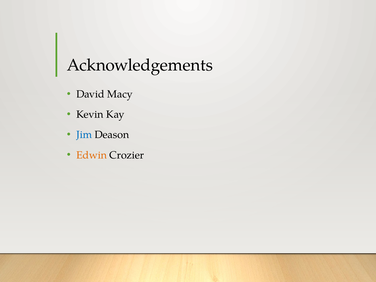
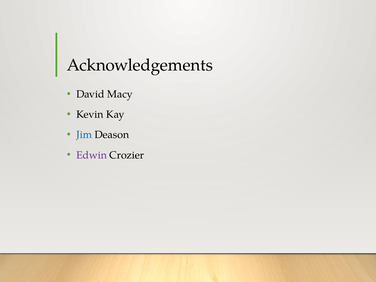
Edwin colour: orange -> purple (92, 155)
